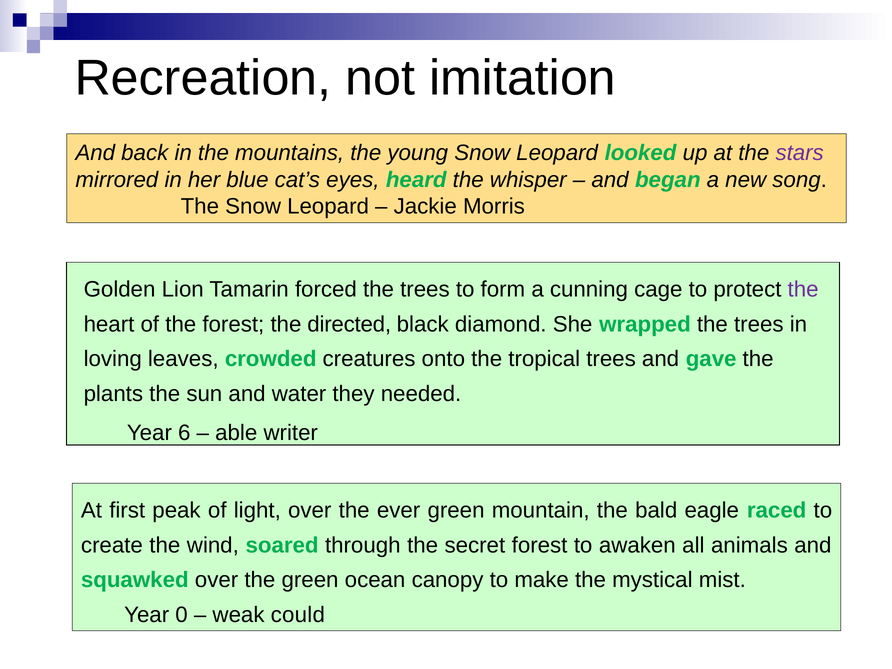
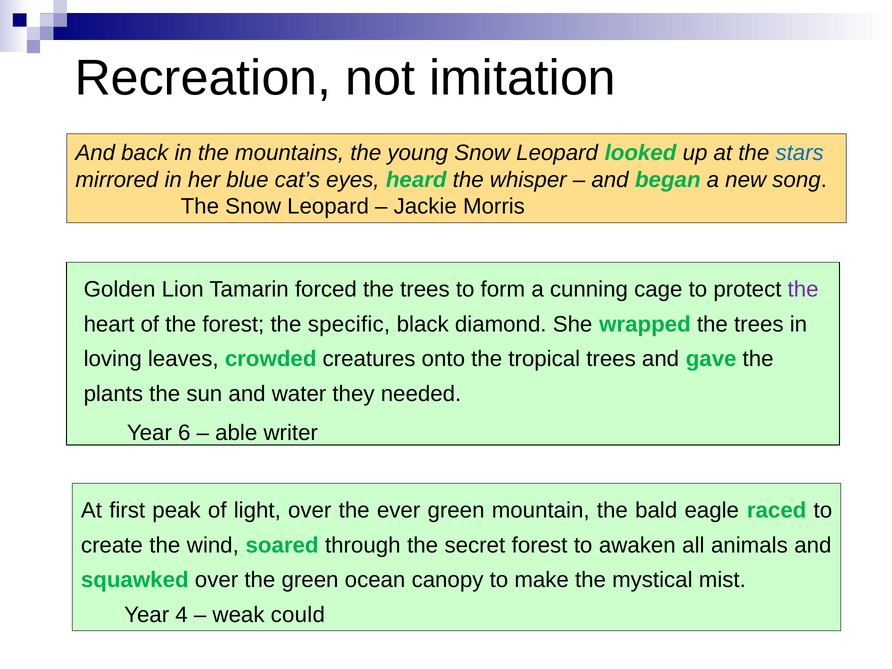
stars colour: purple -> blue (800, 153)
directed: directed -> specific (349, 324)
0: 0 -> 4 (182, 615)
